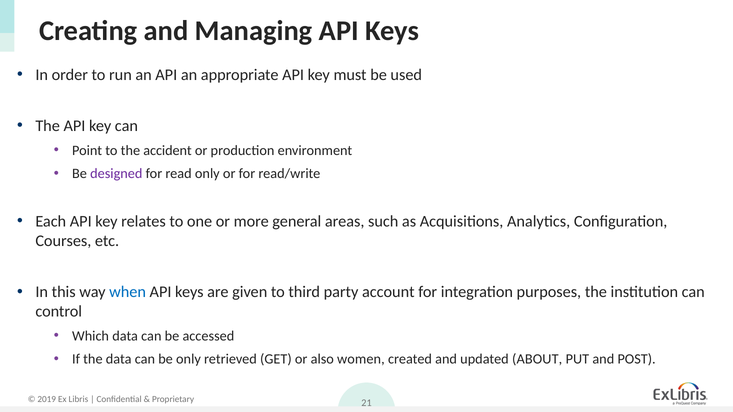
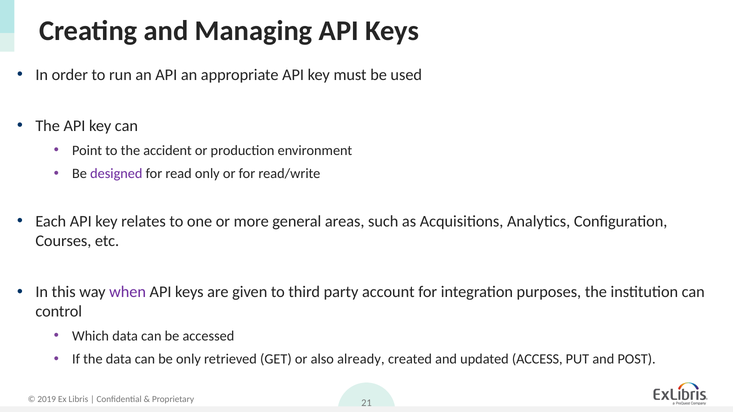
when colour: blue -> purple (128, 292)
women: women -> already (361, 359)
ABOUT: ABOUT -> ACCESS (537, 359)
